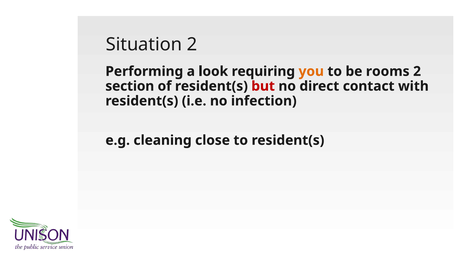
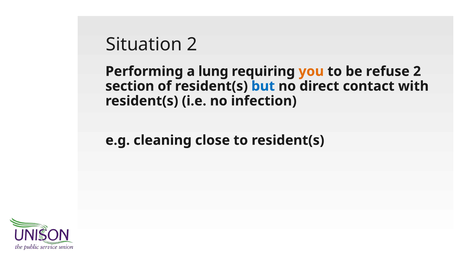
look: look -> lung (213, 71)
rooms: rooms -> refuse (388, 71)
but colour: red -> blue (263, 86)
